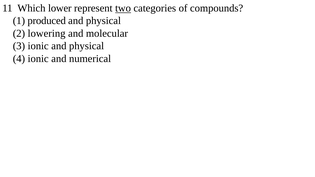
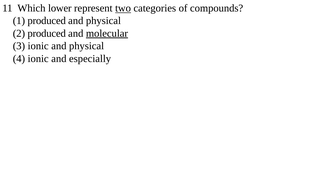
2 lowering: lowering -> produced (47, 33)
molecular underline: none -> present (107, 33)
numerical: numerical -> especially (90, 59)
